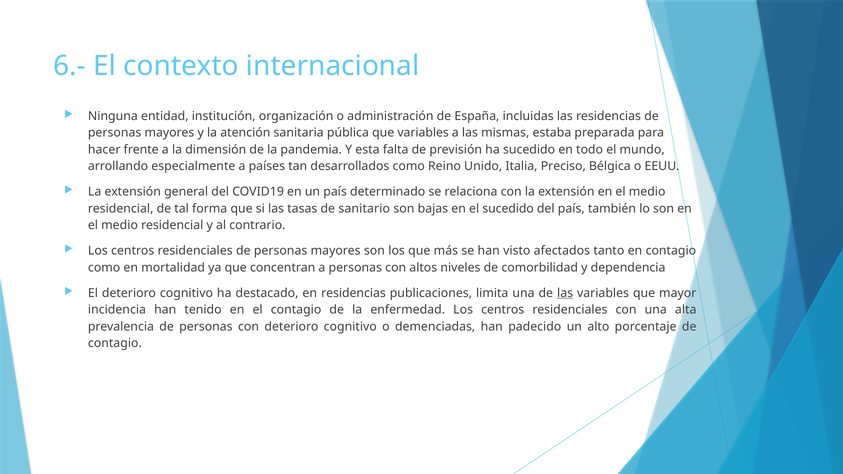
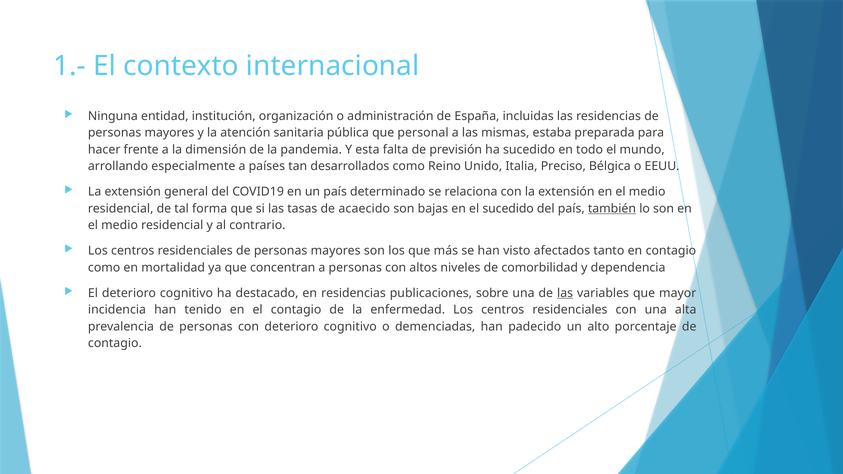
6.-: 6.- -> 1.- (69, 66)
que variables: variables -> personal (423, 133)
sanitario: sanitario -> acaecido (364, 209)
también underline: none -> present (612, 209)
limita: limita -> sobre (492, 293)
